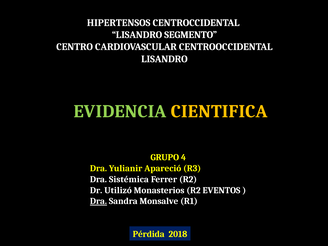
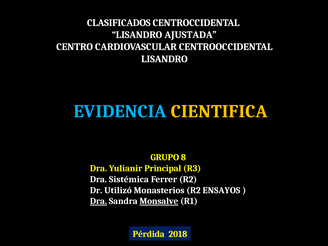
HIPERTENSOS: HIPERTENSOS -> CLASIFICADOS (119, 23)
SEGMENTO: SEGMENTO -> AJUSTADA (191, 35)
EVIDENCIA colour: light green -> light blue (120, 111)
4: 4 -> 8 (183, 157)
Apareció: Apareció -> Principal (163, 168)
EVENTOS: EVENTOS -> ENSAYOS (221, 190)
Monsalve underline: none -> present (159, 201)
